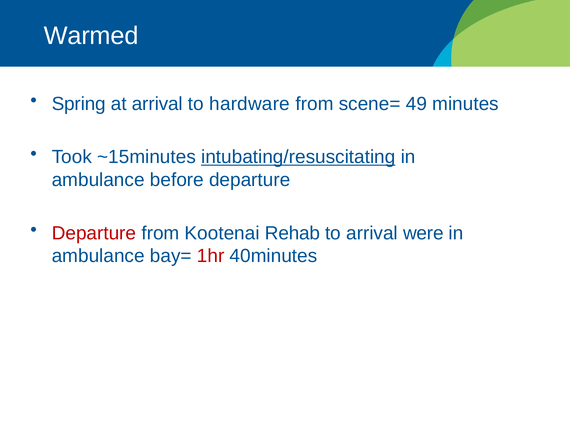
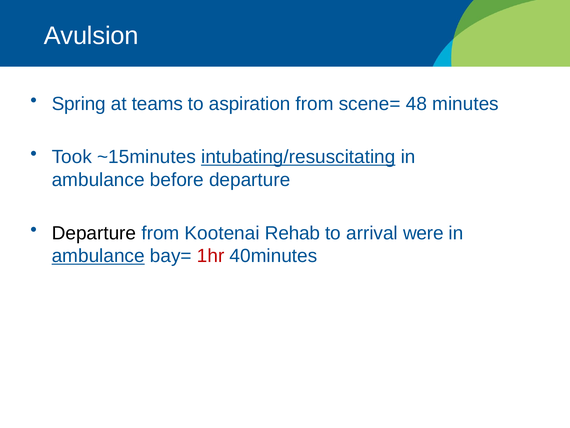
Warmed: Warmed -> Avulsion (91, 36)
at arrival: arrival -> teams (157, 104)
hardware: hardware -> aspiration (250, 104)
49: 49 -> 48 (416, 104)
Departure colour: red -> black (94, 233)
ambulance underline: none -> present (98, 256)
